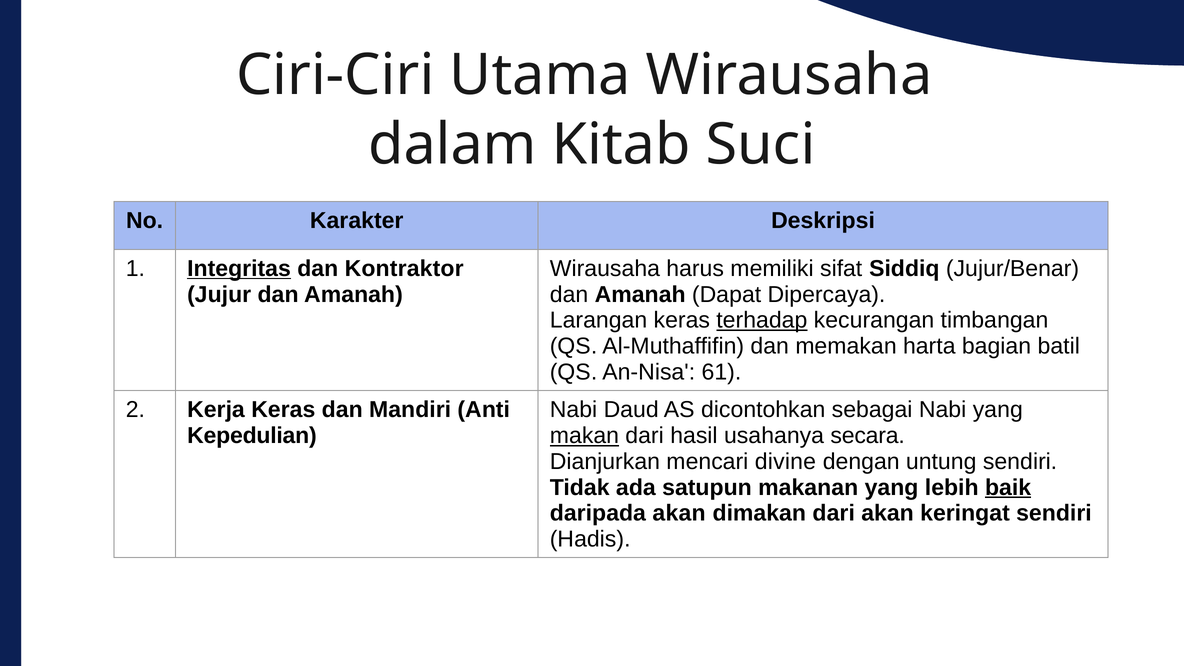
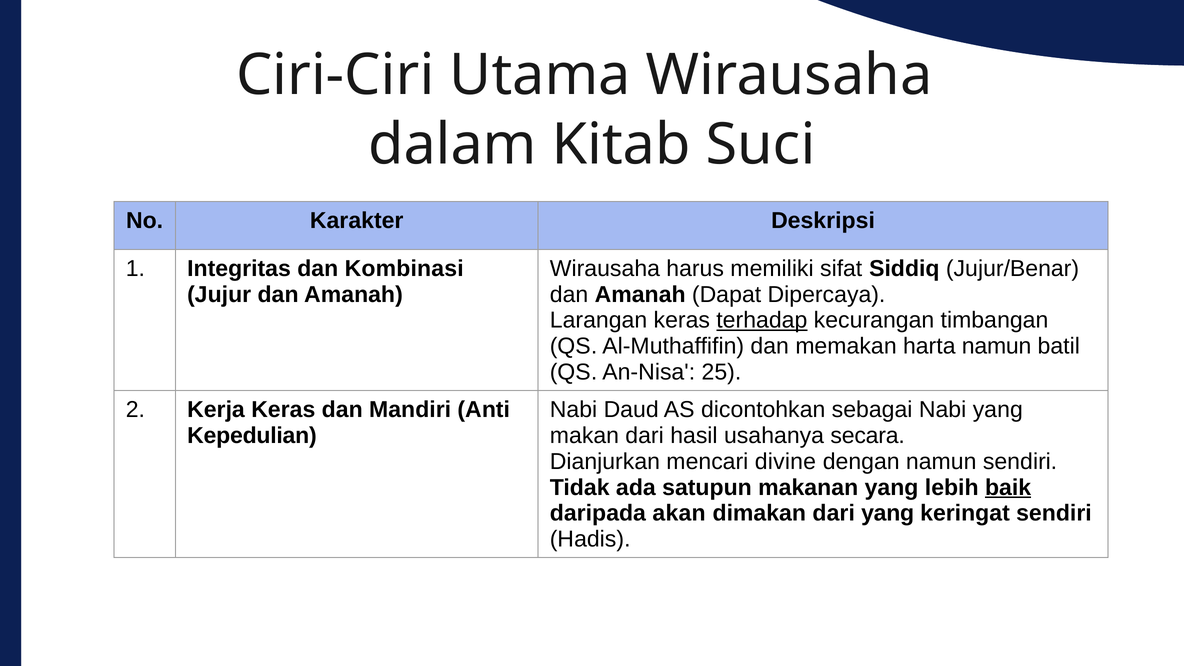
Integritas underline: present -> none (239, 269)
Kontraktor: Kontraktor -> Kombinasi (404, 269)
harta bagian: bagian -> namun (997, 346)
61: 61 -> 25 (721, 372)
makan underline: present -> none (584, 436)
dengan untung: untung -> namun (941, 462)
dari akan: akan -> yang (888, 513)
